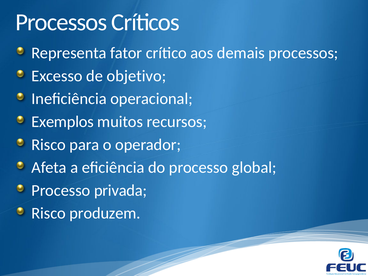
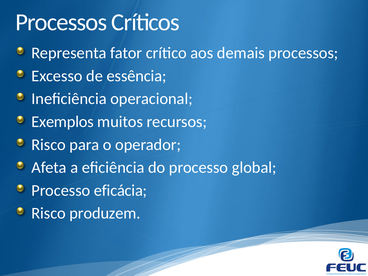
objetivo: objetivo -> essência (137, 76)
privada: privada -> eficácia (120, 190)
